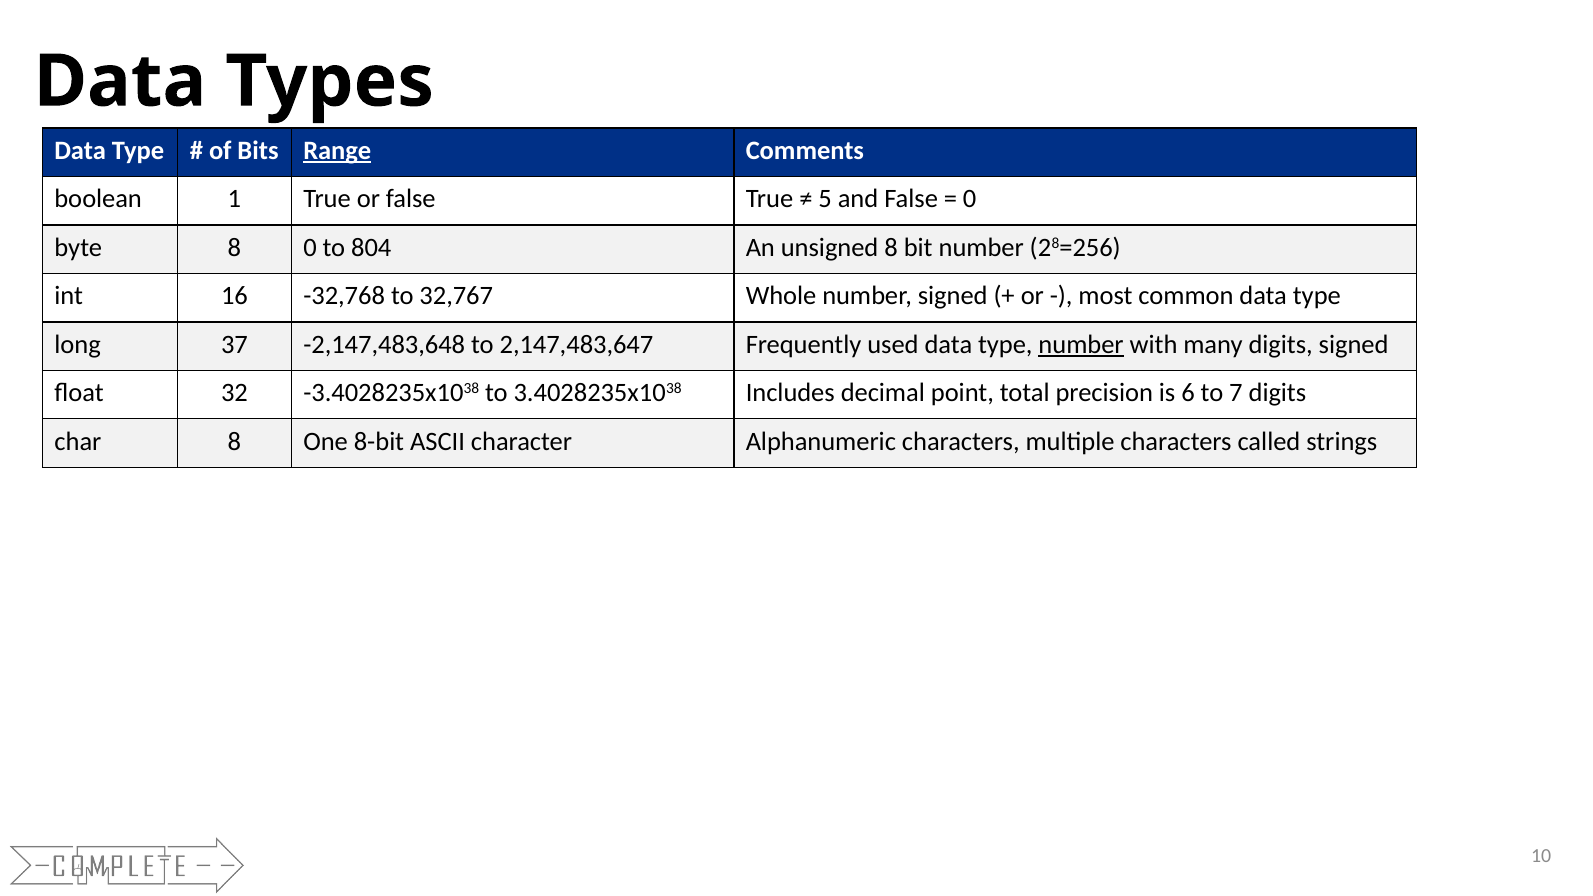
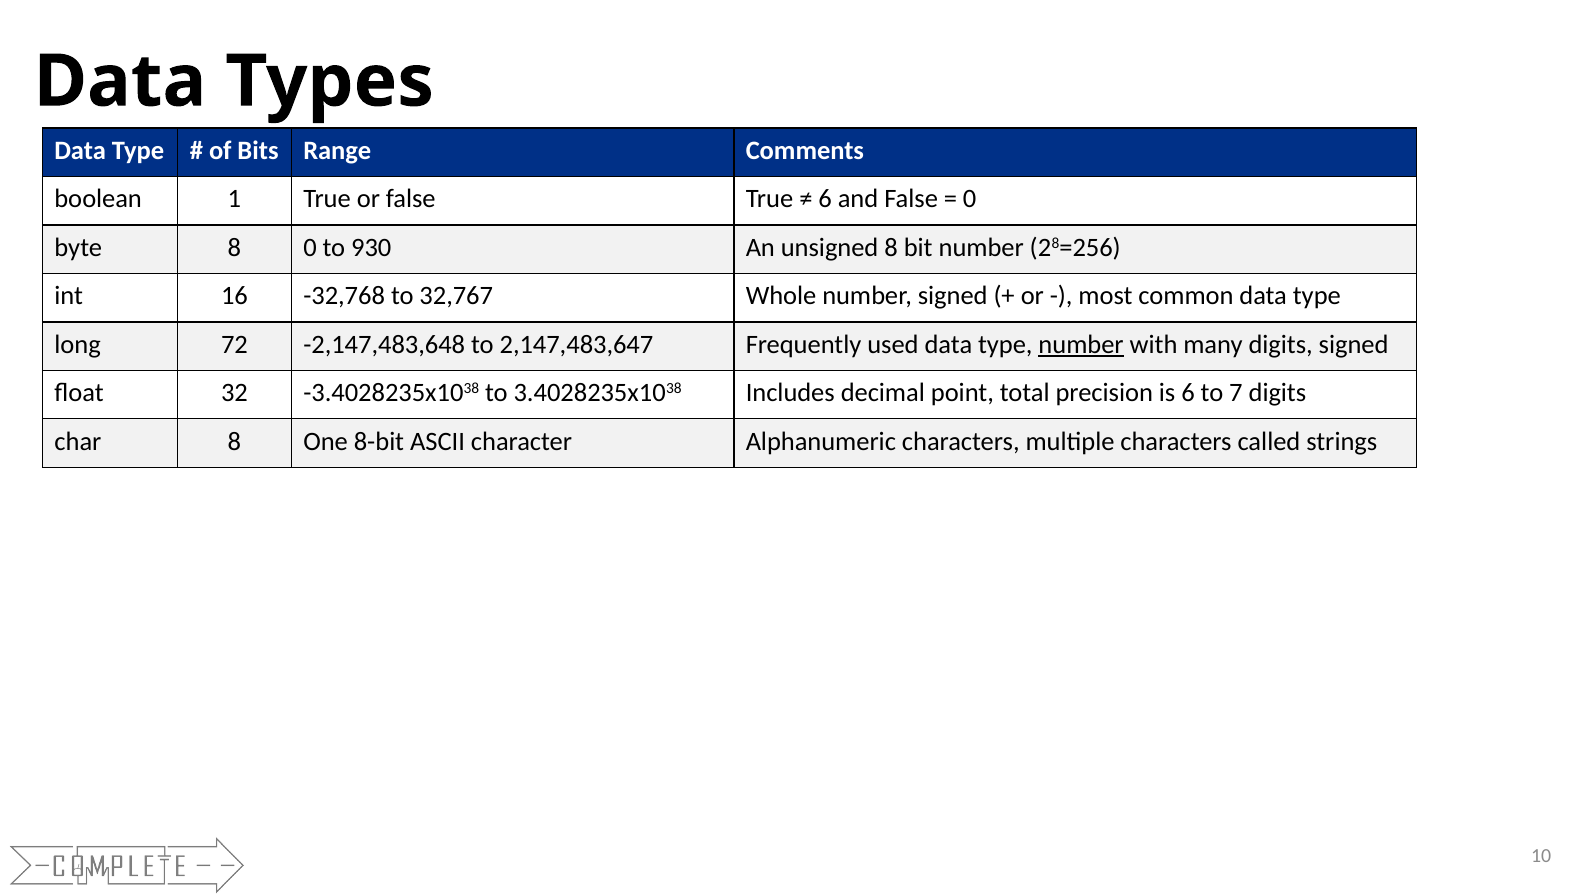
Range underline: present -> none (337, 151)
5: 5 -> 6 (825, 199)
804: 804 -> 930 (371, 248)
37: 37 -> 72 (234, 344)
